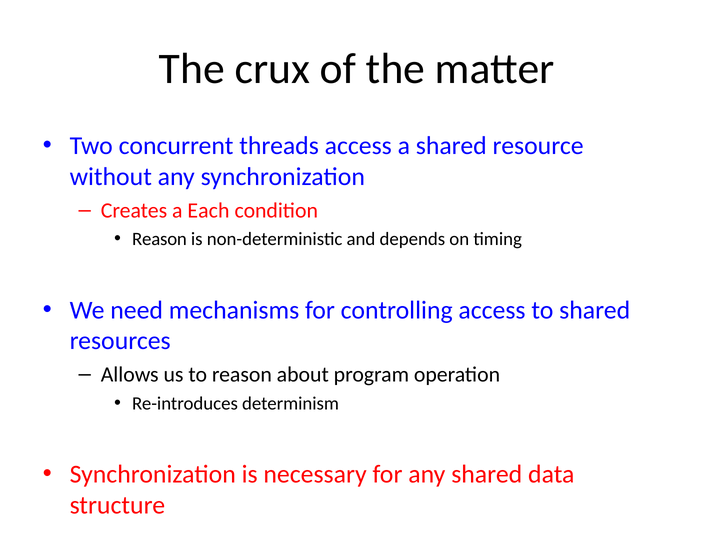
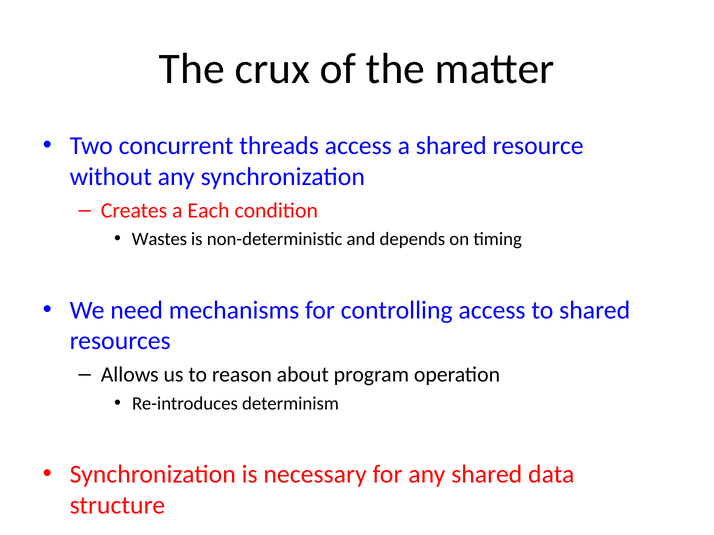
Reason: Reason -> Wastes (159, 239)
